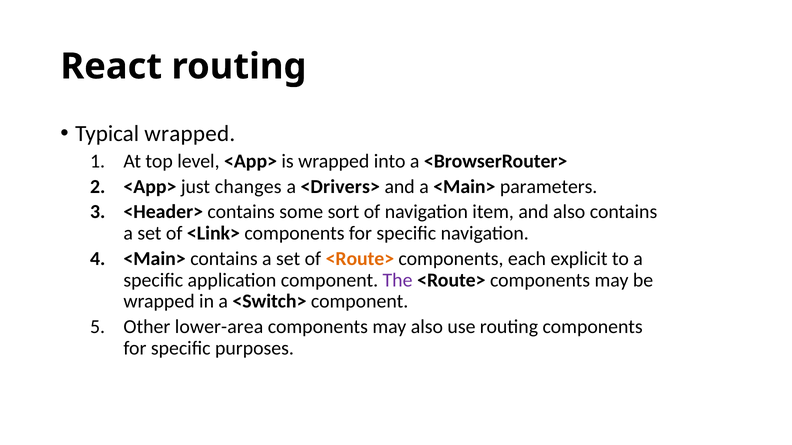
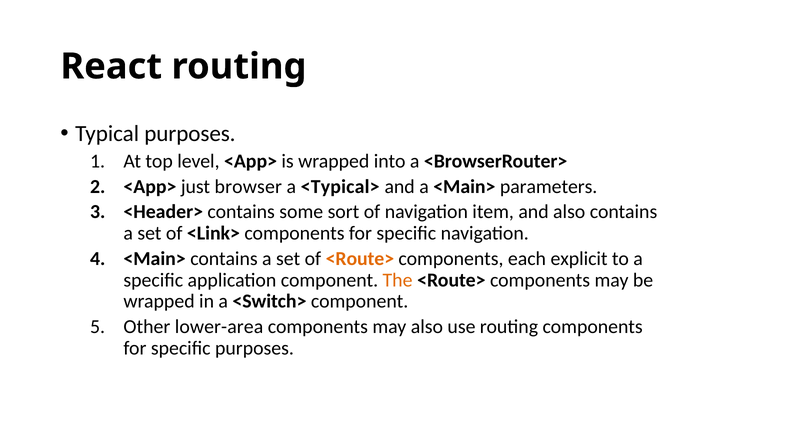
Typical wrapped: wrapped -> purposes (190, 134)
changes: changes -> browser (248, 187)
<Drivers>: <Drivers> -> <Typical> (340, 187)
The colour: purple -> orange (398, 280)
